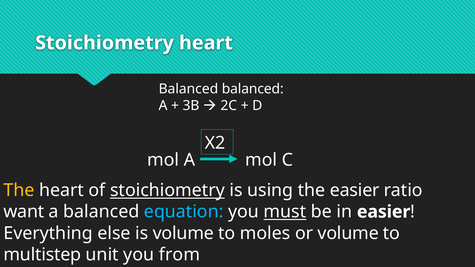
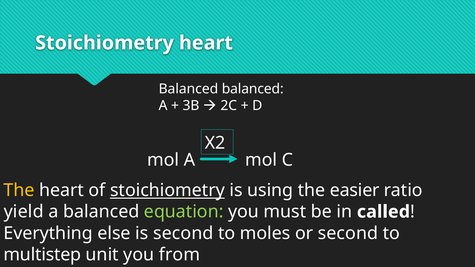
want: want -> yield (24, 212)
equation colour: light blue -> light green (184, 212)
must underline: present -> none (285, 212)
in easier: easier -> called (383, 212)
is volume: volume -> second (183, 233)
or volume: volume -> second (348, 233)
